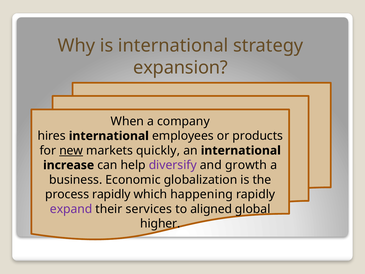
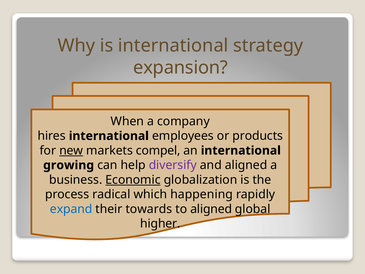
quickly: quickly -> compel (158, 150)
increase: increase -> growing (69, 165)
and growth: growth -> aligned (246, 165)
Economic underline: none -> present (133, 180)
process rapidly: rapidly -> radical (111, 194)
expand colour: purple -> blue (71, 209)
services: services -> towards (149, 209)
